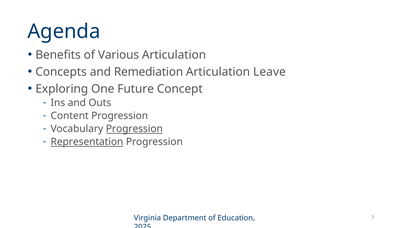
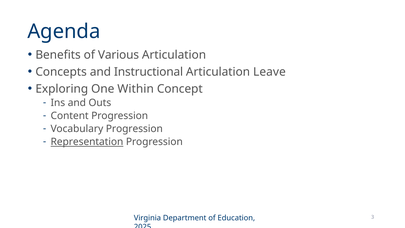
Remediation: Remediation -> Instructional (149, 72)
Future: Future -> Within (136, 89)
Progression underline: present -> none (134, 129)
